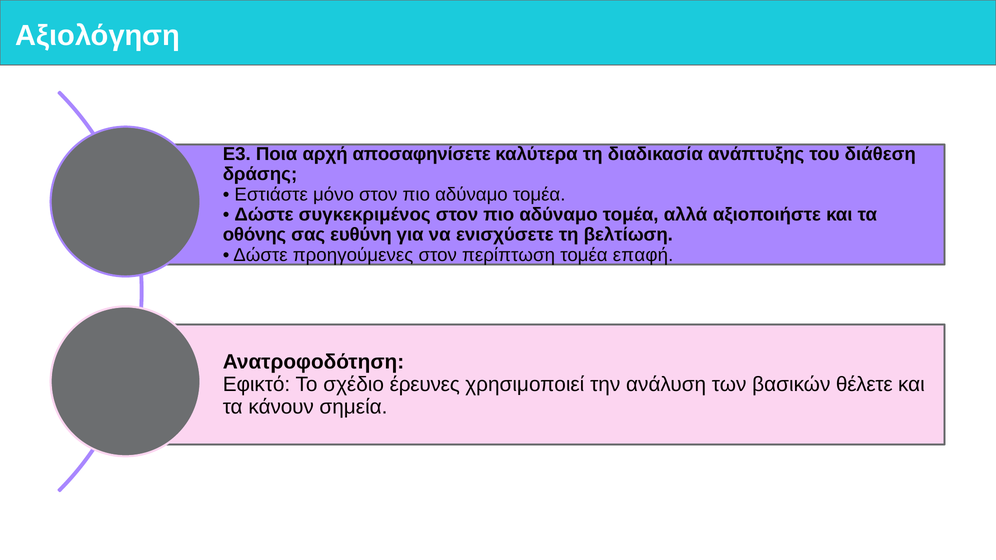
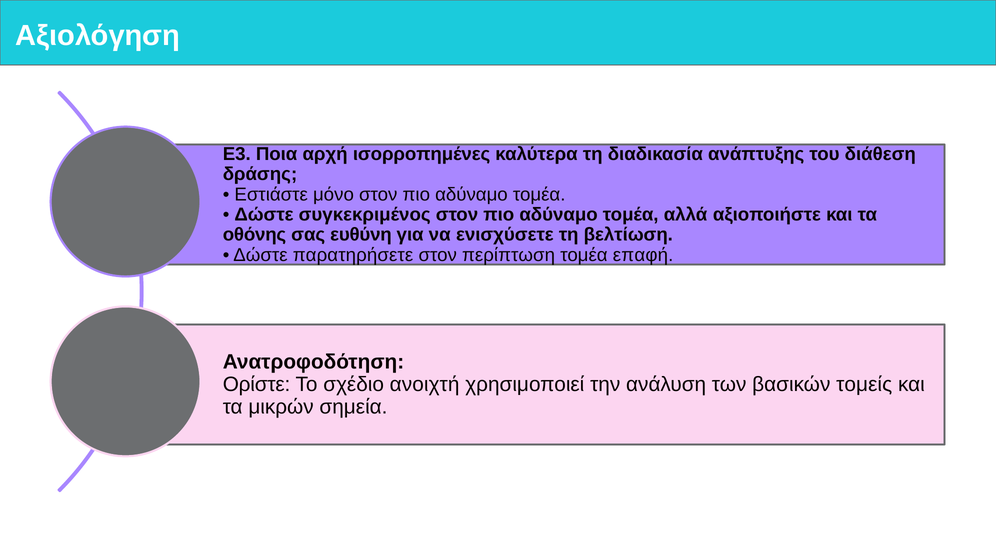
αποσαφηνίσετε: αποσαφηνίσετε -> ισορροπημένες (422, 154)
προηγούμενες: προηγούμενες -> παρατηρήσετε (353, 255)
Εφικτό: Εφικτό -> Ορίστε (257, 384)
έρευνες: έρευνες -> ανοιχτή (425, 384)
θέλετε: θέλετε -> τομείς (864, 384)
κάνουν: κάνουν -> μικρών (281, 407)
